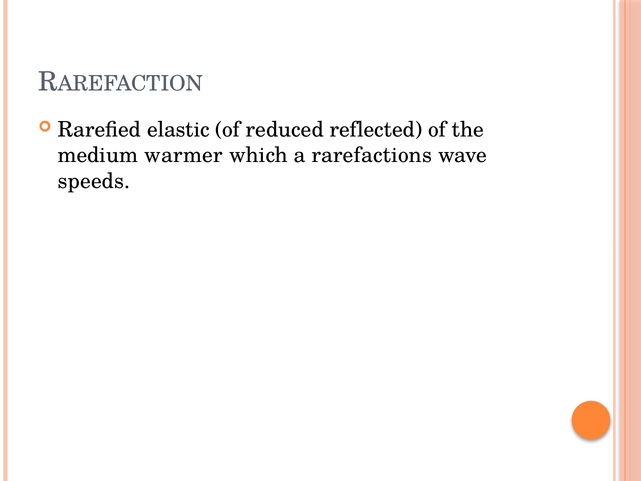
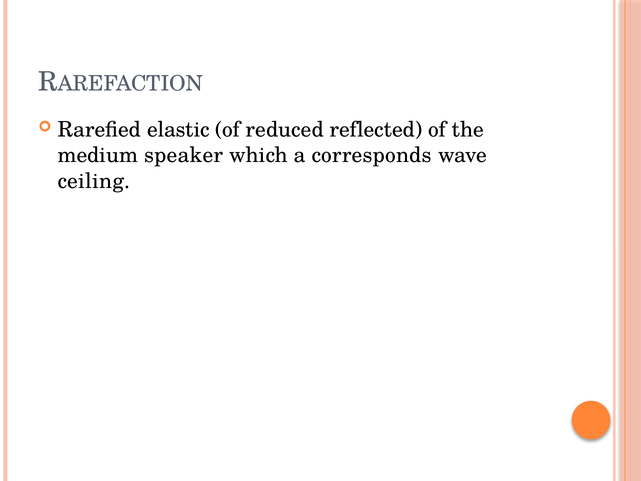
warmer: warmer -> speaker (184, 155)
rarefactions: rarefactions -> corresponds (372, 155)
speeds: speeds -> ceiling (94, 181)
